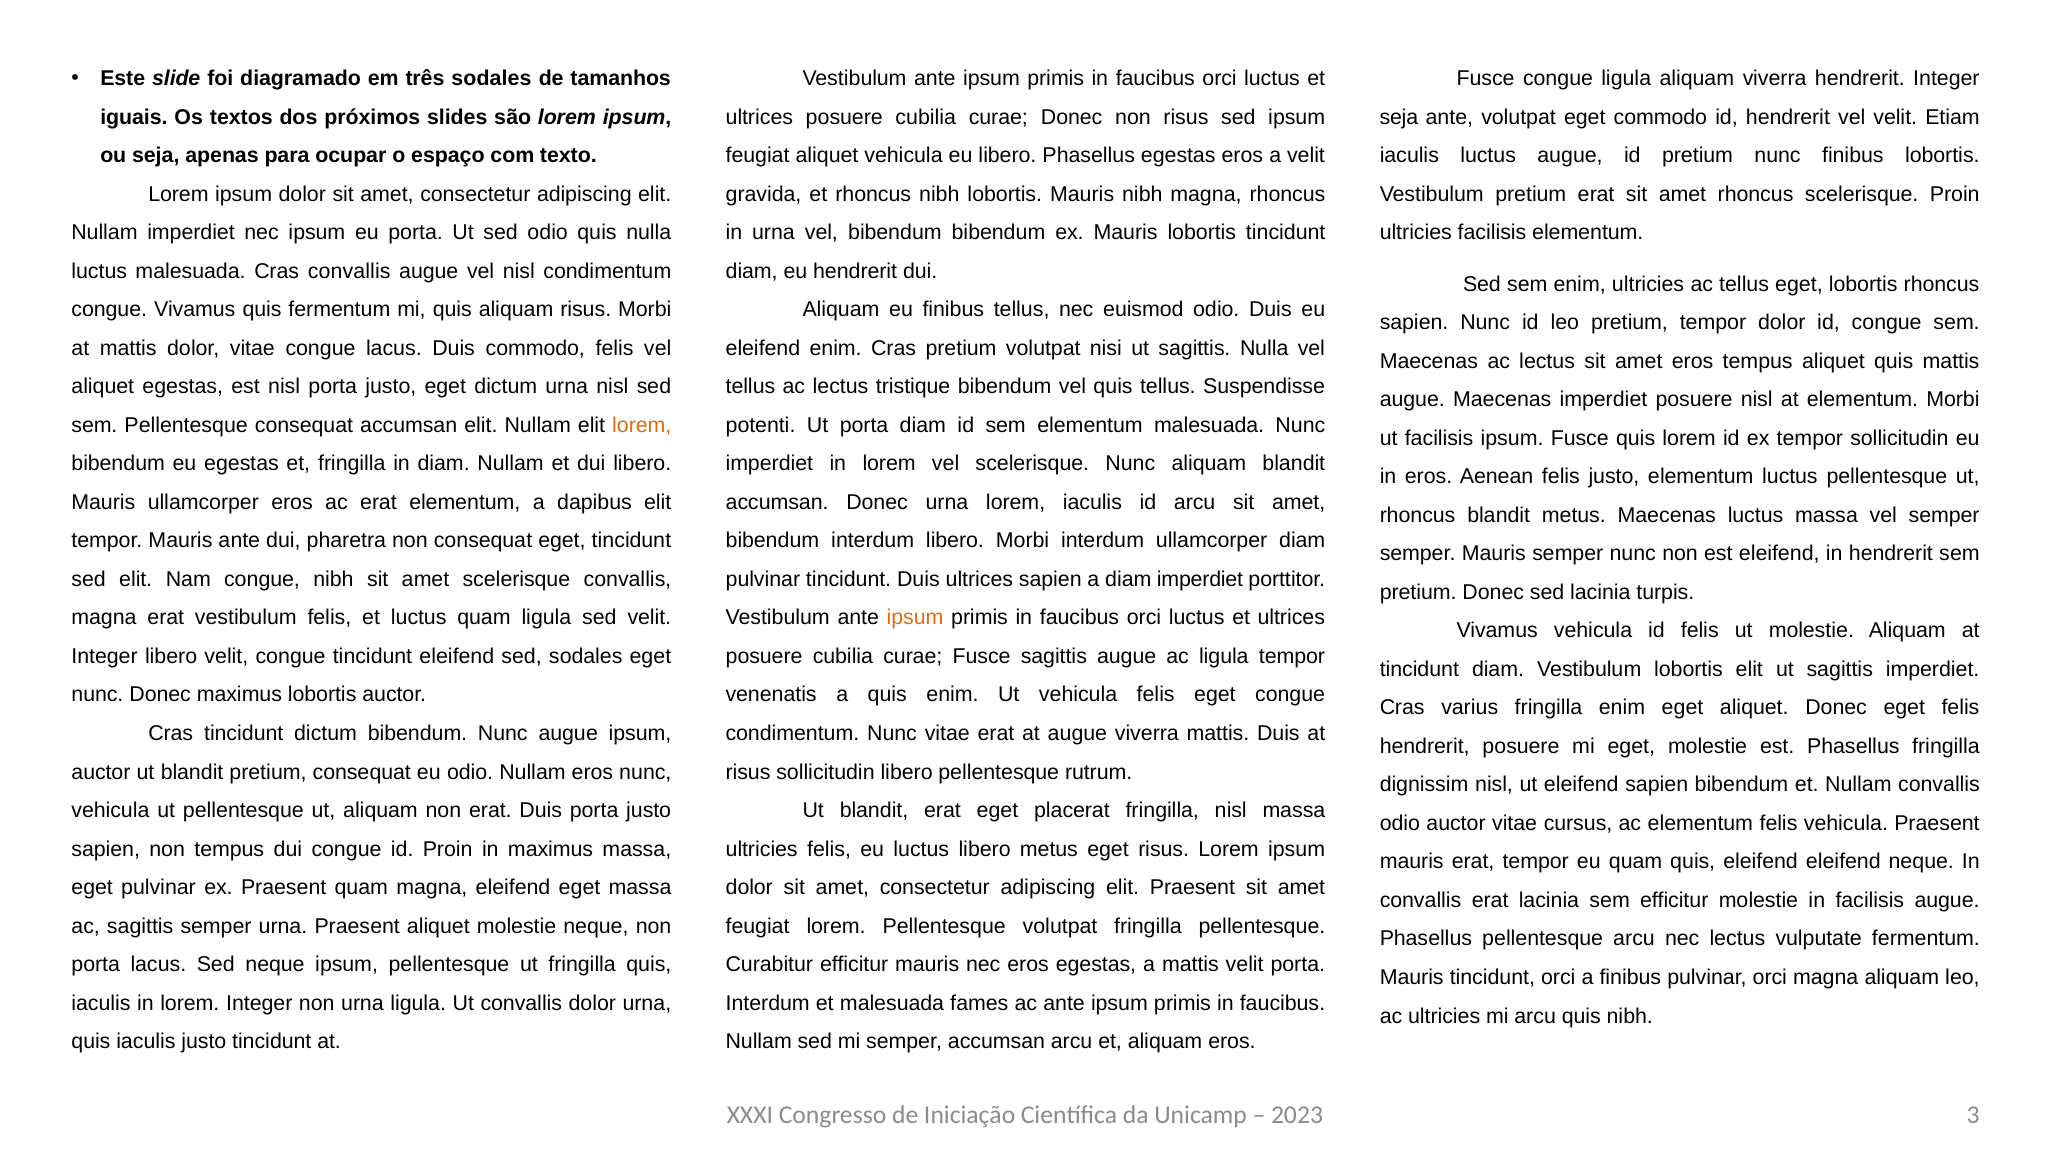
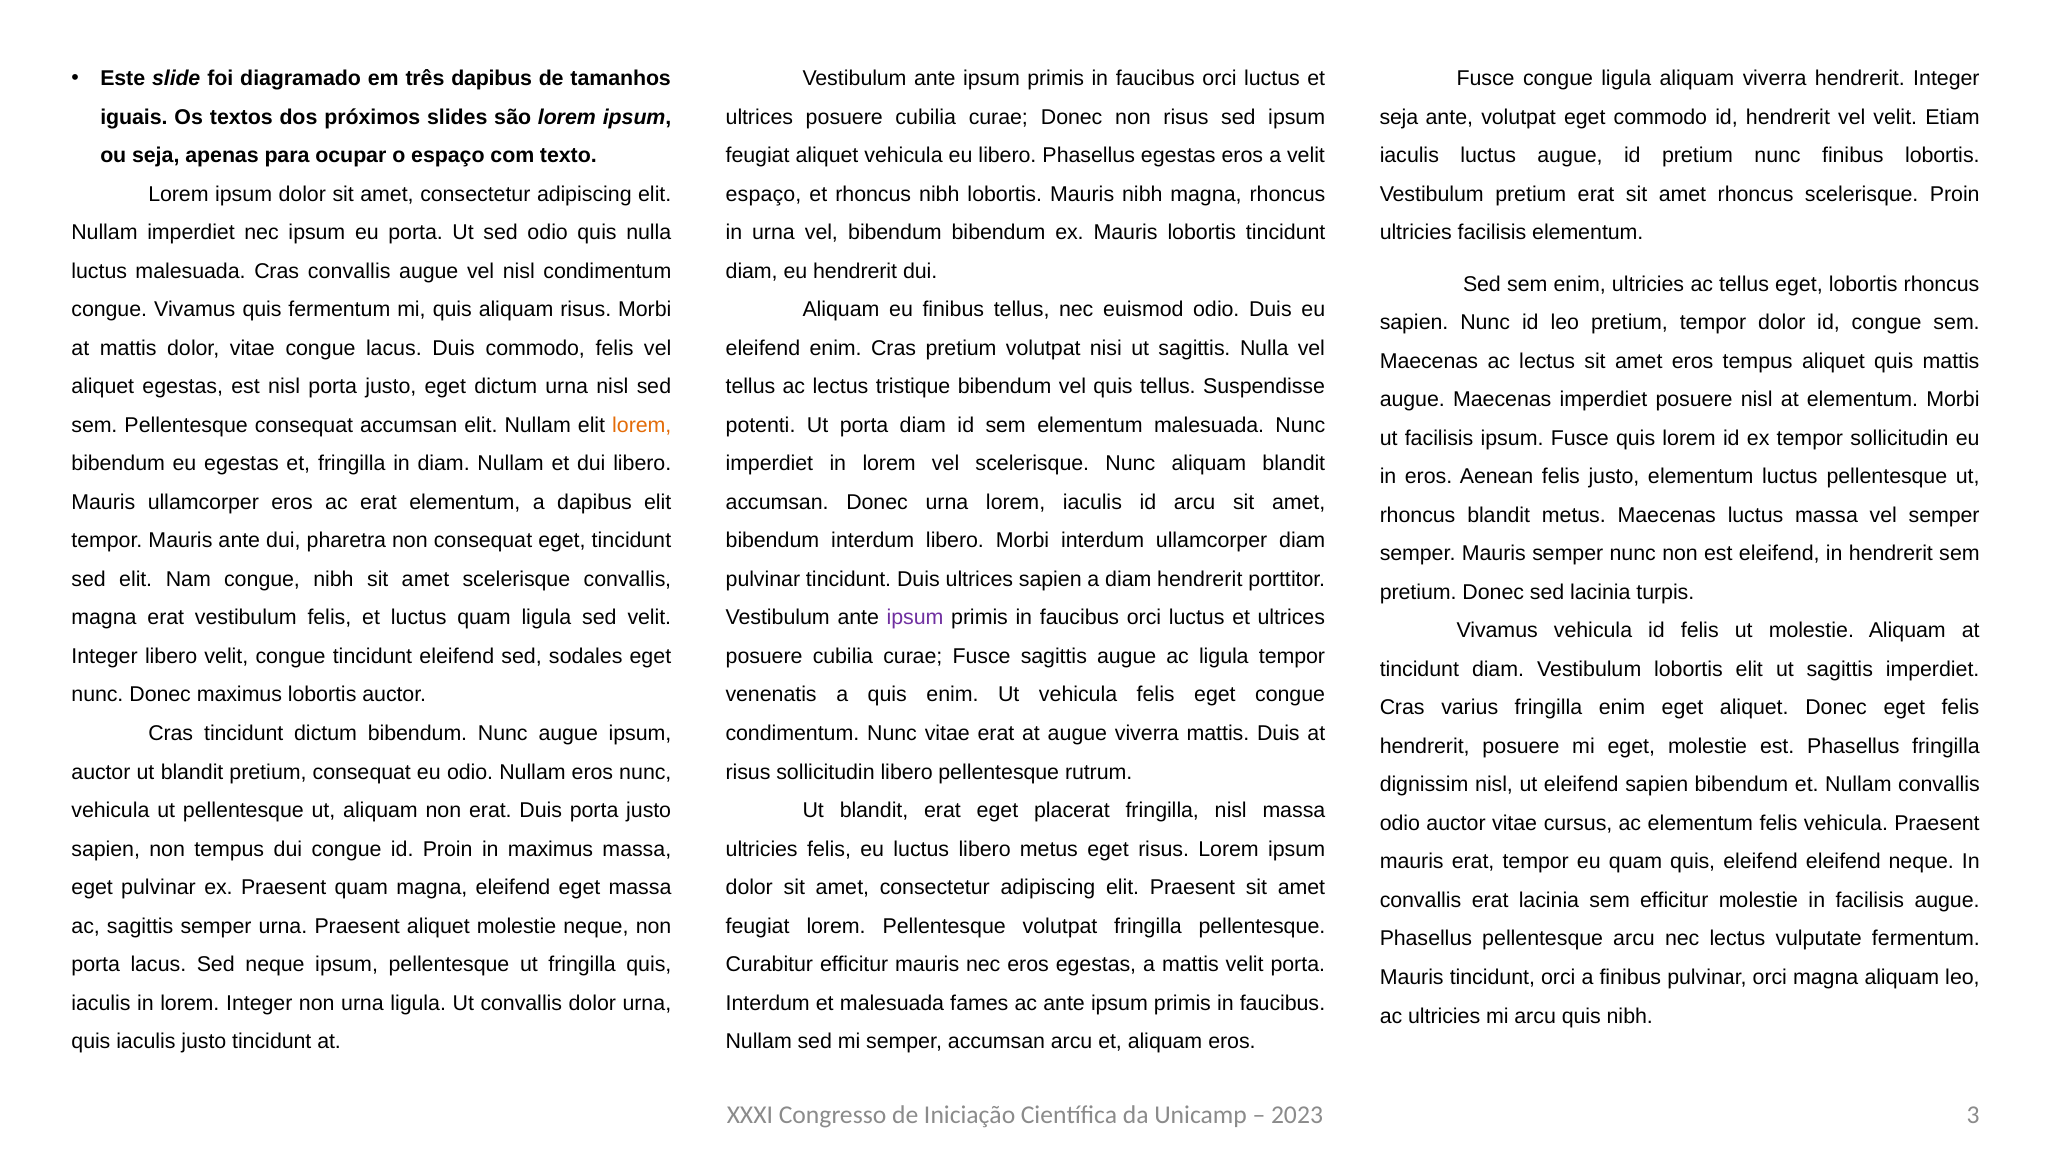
três sodales: sodales -> dapibus (492, 78)
gravida: gravida -> espaço (763, 194)
diam imperdiet: imperdiet -> hendrerit (1200, 579)
ipsum colour: orange -> purple (915, 618)
